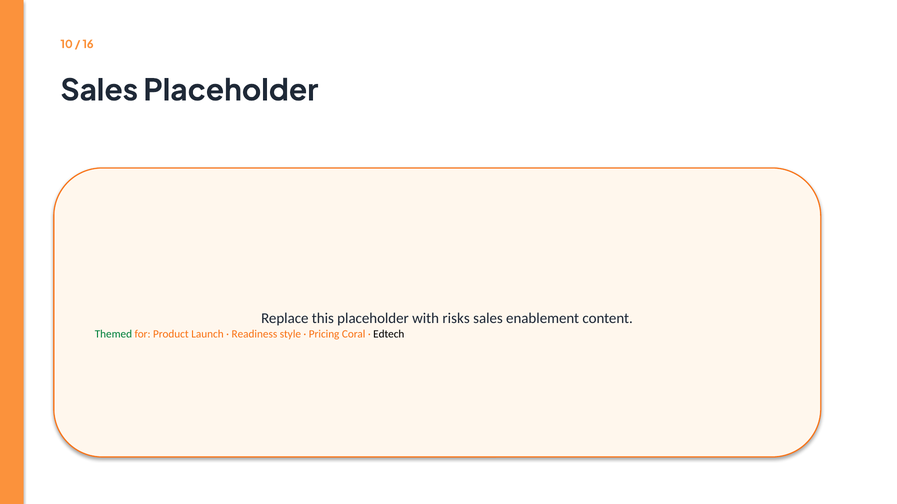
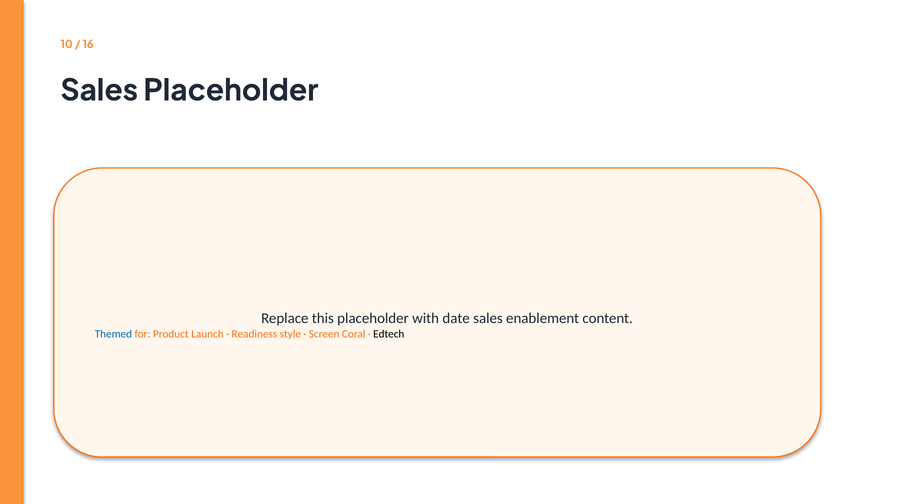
risks: risks -> date (456, 319)
Themed colour: green -> blue (113, 334)
Pricing: Pricing -> Screen (324, 334)
